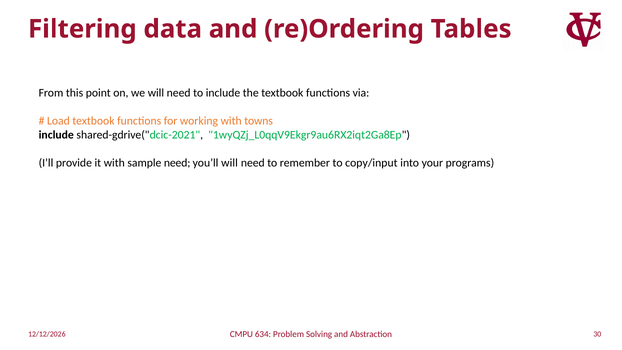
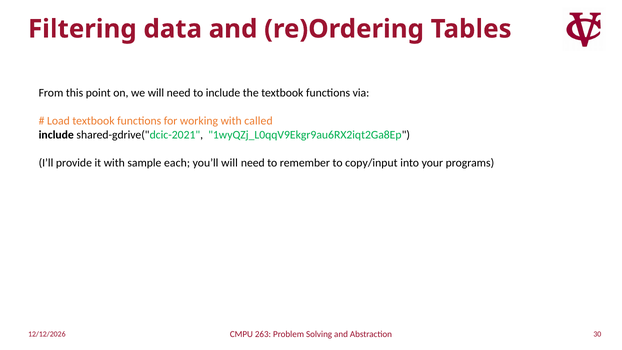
towns: towns -> called (258, 121)
sample need: need -> each (177, 163)
634: 634 -> 263 (263, 334)
